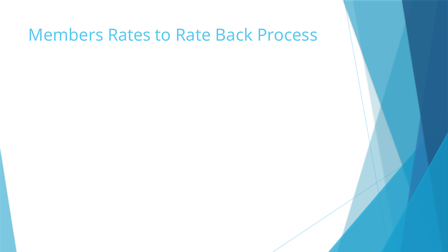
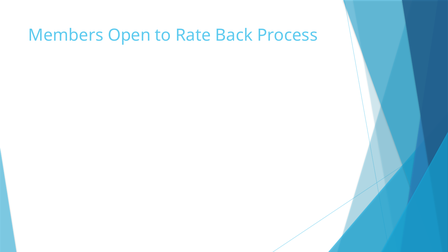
Rates: Rates -> Open (129, 35)
